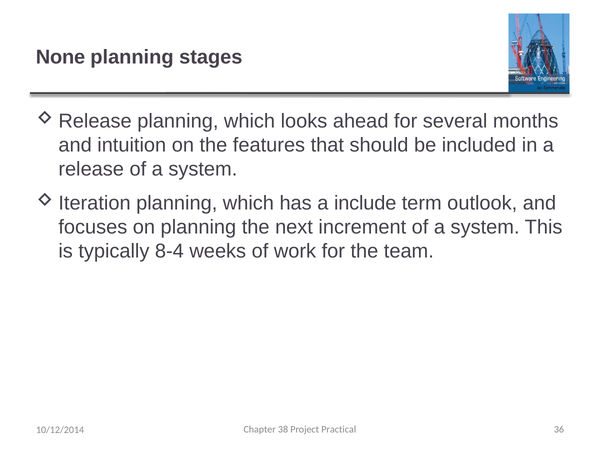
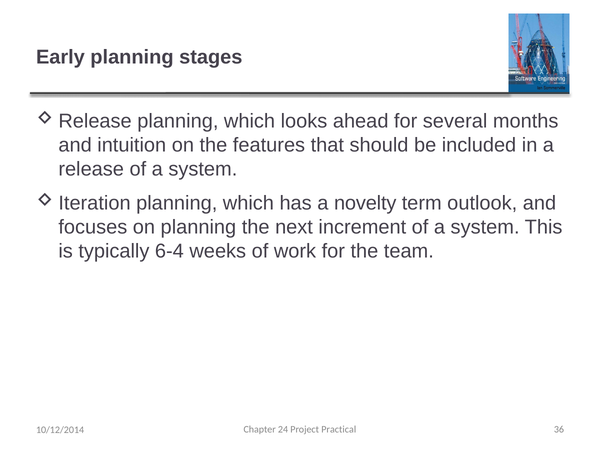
None: None -> Early (60, 57)
include: include -> novelty (365, 203)
8-4: 8-4 -> 6-4 (169, 251)
38: 38 -> 24 (283, 430)
